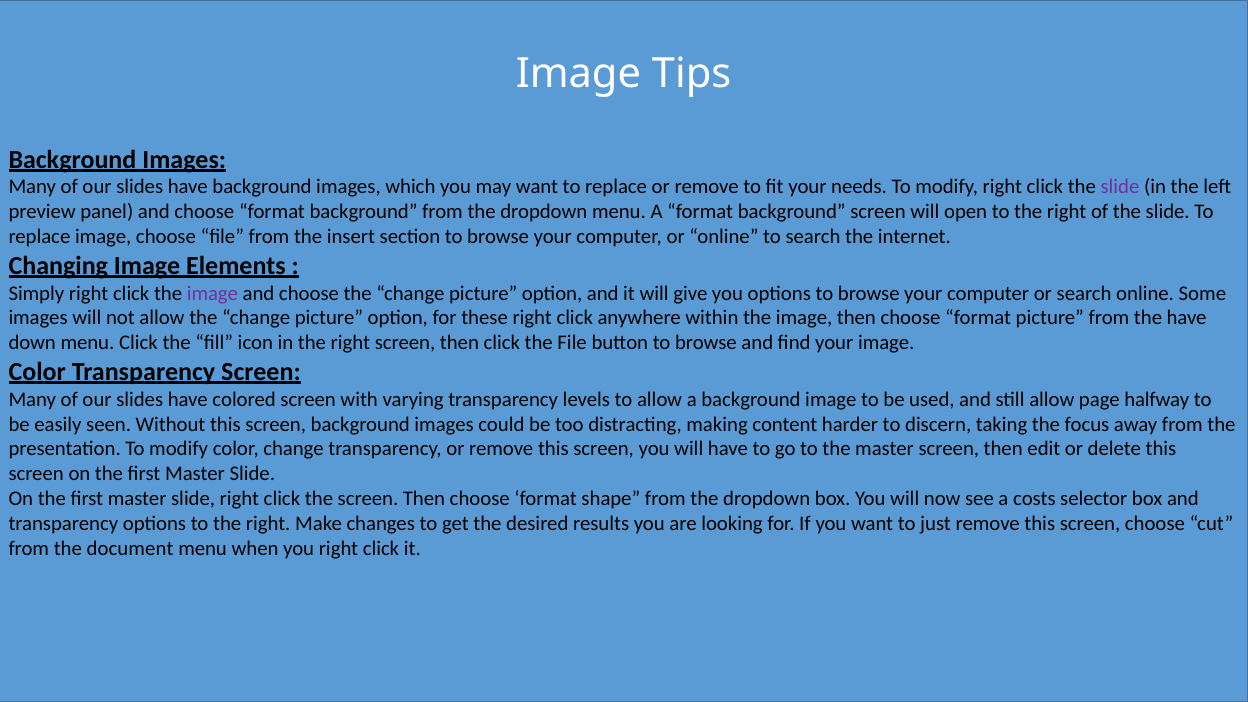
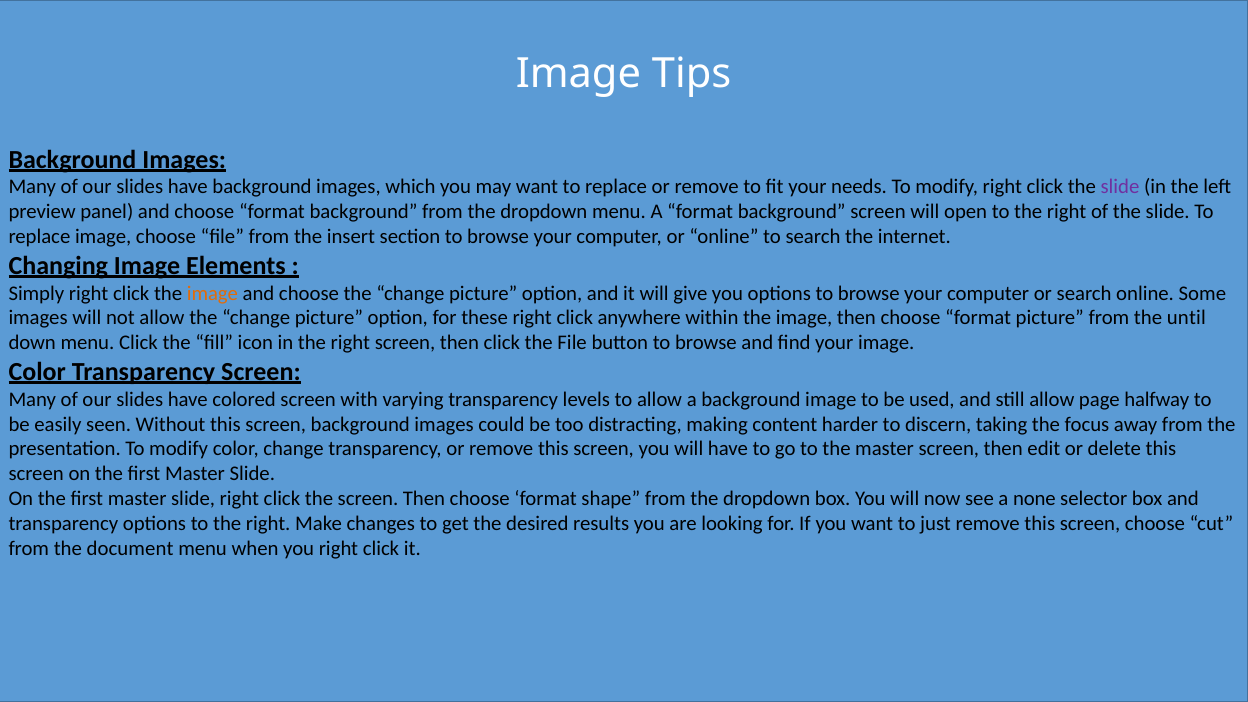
image colour: purple -> orange (212, 293)
the have: have -> until (1186, 318)
costs: costs -> none (1034, 499)
